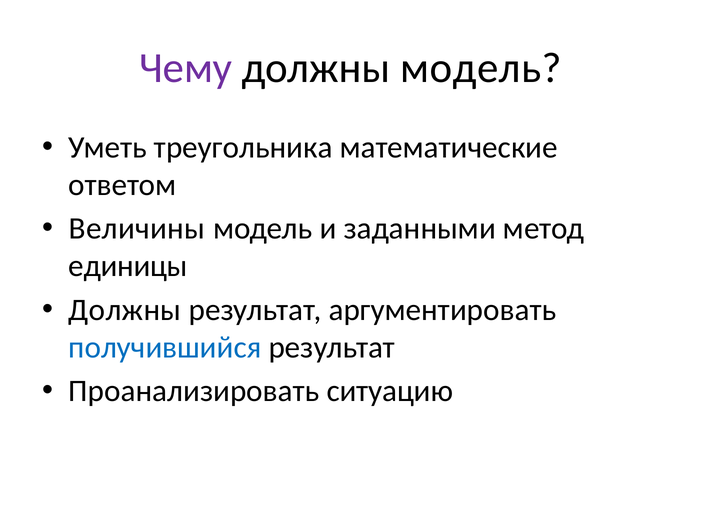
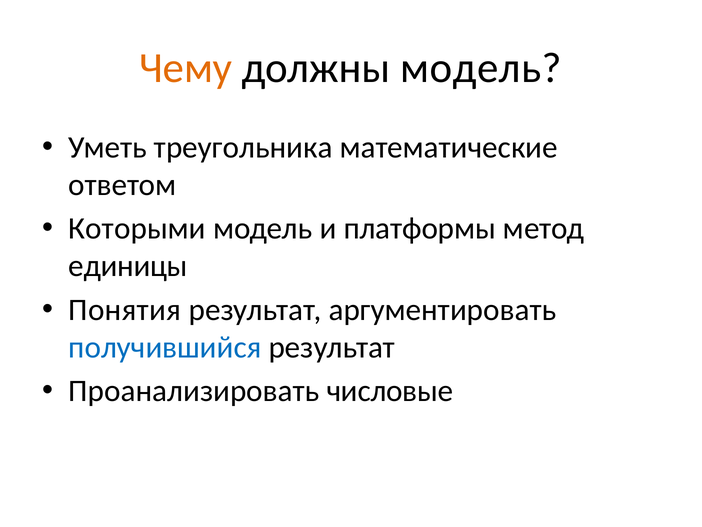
Чему colour: purple -> orange (186, 68)
Величины: Величины -> Которыми (137, 228)
заданными: заданными -> платформы (420, 228)
Должны: Должны -> Понятия (125, 310)
ситуацию: ситуацию -> числовые (390, 391)
